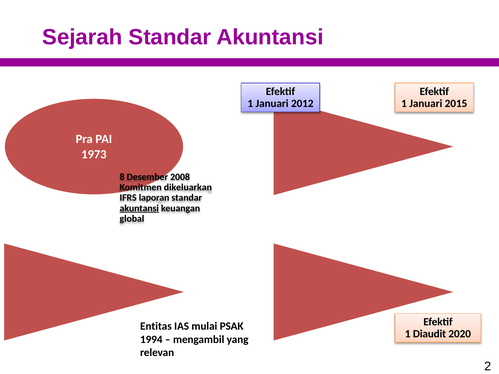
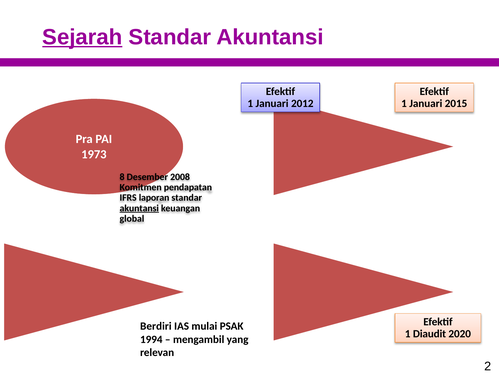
Sejarah underline: none -> present (82, 37)
dikeluarkan: dikeluarkan -> pendapatan (188, 187)
Entitas: Entitas -> Berdiri (156, 326)
